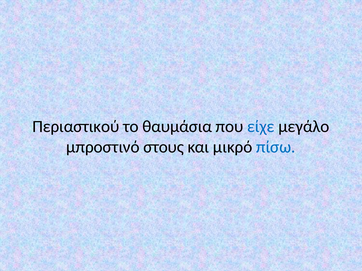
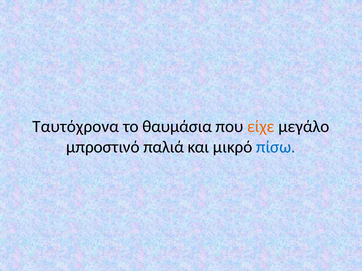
Περιαστικού: Περιαστικού -> Ταυτόχρονα (76, 127)
είχε colour: blue -> orange (261, 127)
στους: στους -> παλιά (164, 147)
